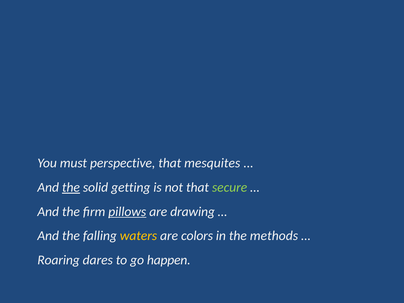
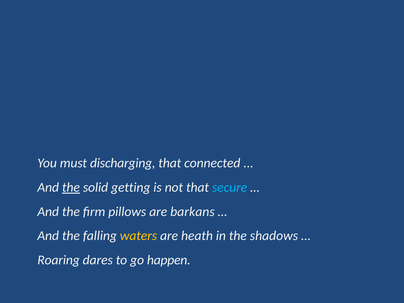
perspective: perspective -> discharging (123, 163)
mesquites: mesquites -> connected (212, 163)
secure colour: light green -> light blue (230, 187)
pillows underline: present -> none (127, 212)
drawing: drawing -> barkans (192, 212)
colors: colors -> heath (197, 236)
methods: methods -> shadows (274, 236)
